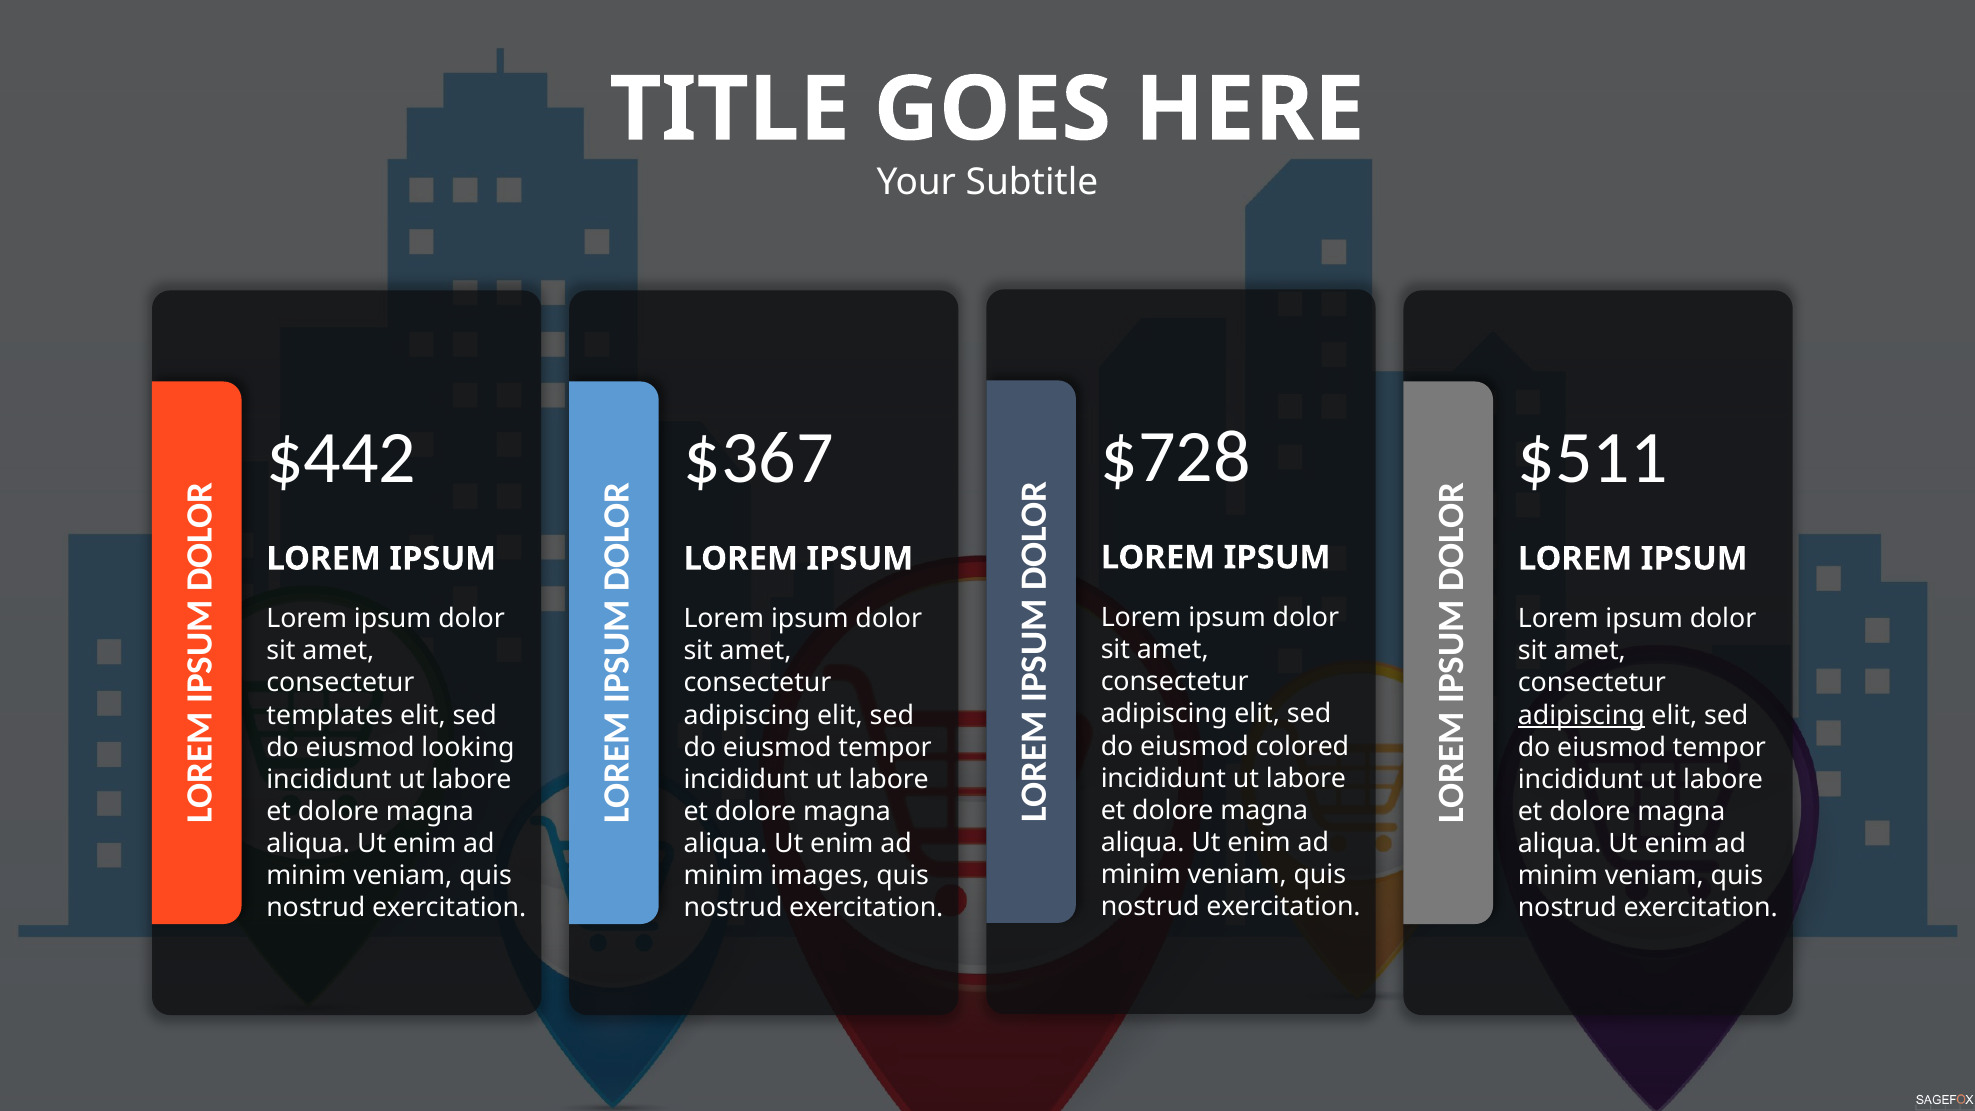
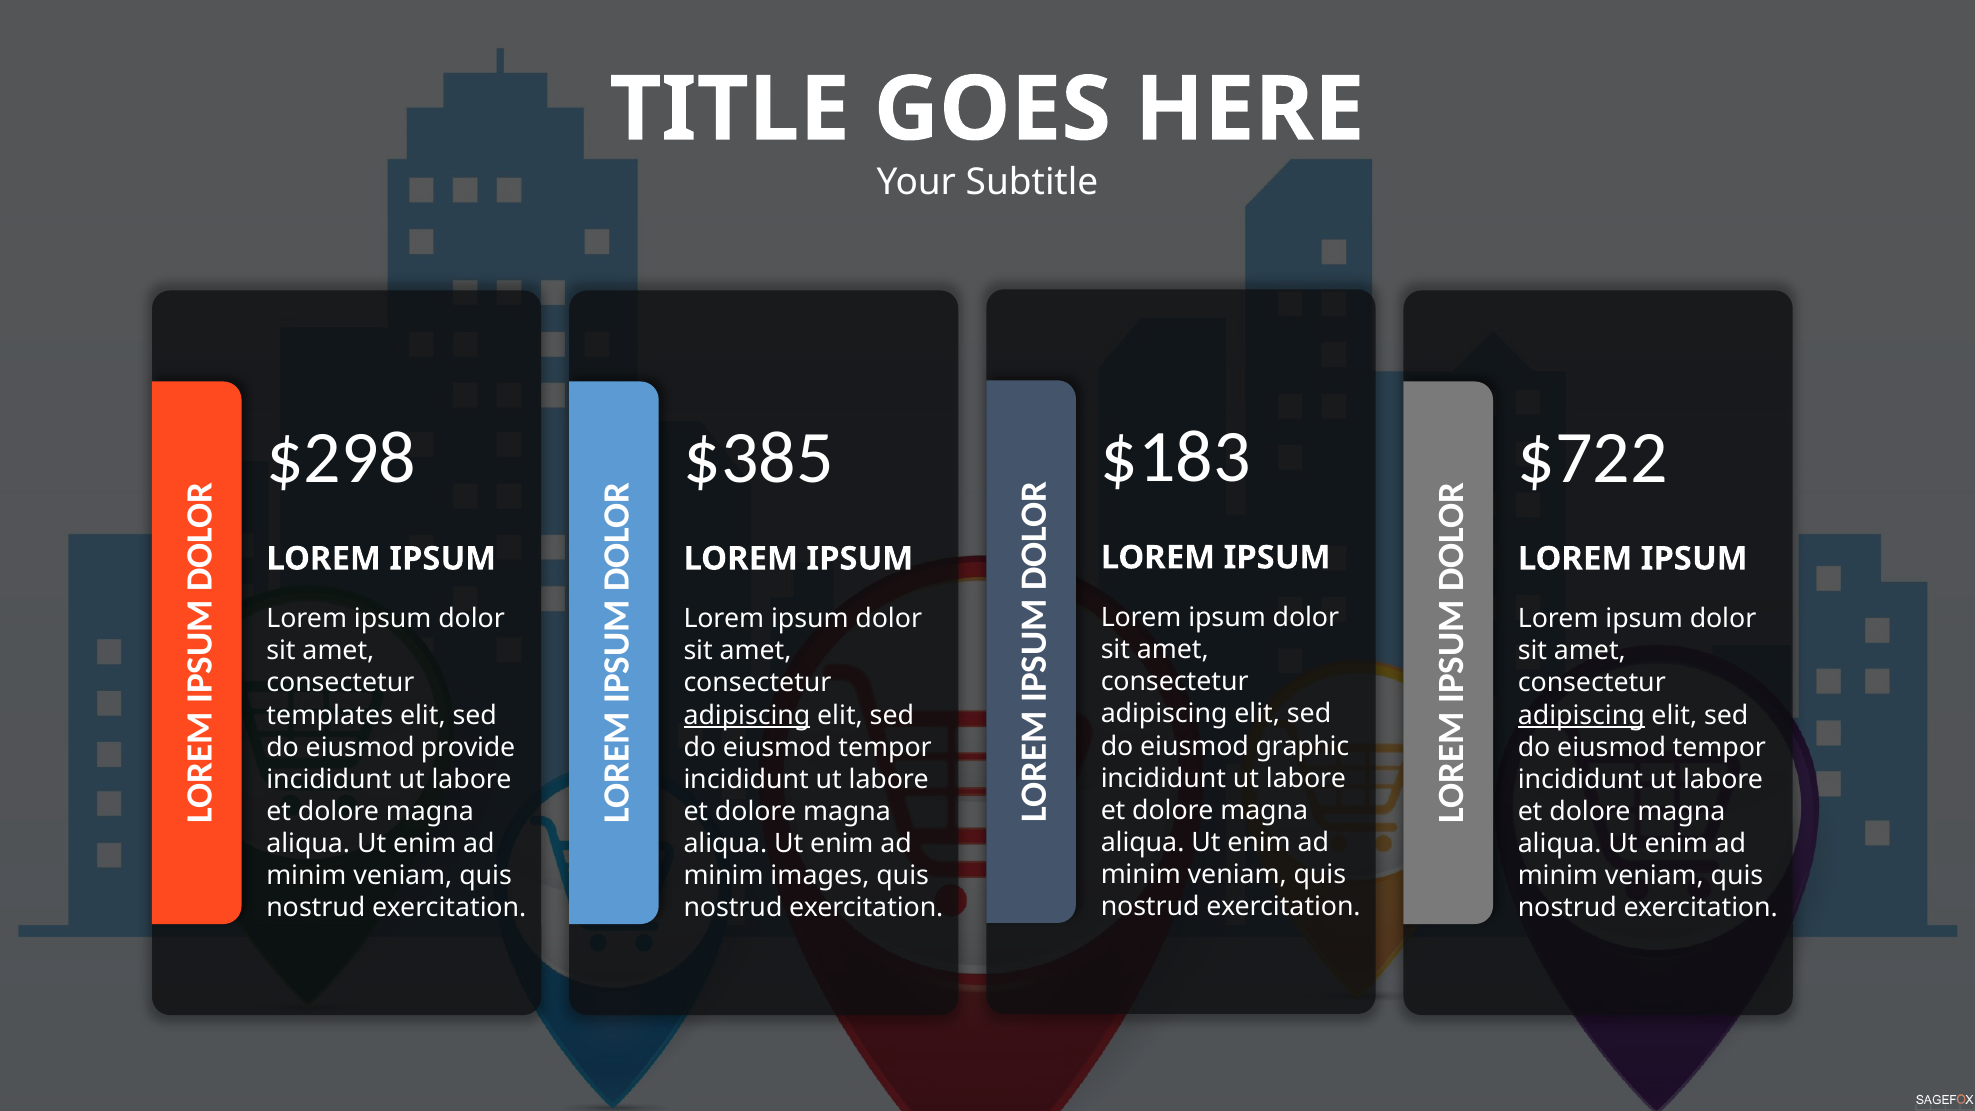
$728: $728 -> $183 (1176, 457)
$442: $442 -> $298 (341, 458)
$367: $367 -> $385 (759, 458)
$511: $511 -> $722 (1593, 458)
adipiscing underline: none -> present (747, 715)
colored: colored -> graphic (1302, 746)
looking: looking -> provide (468, 747)
